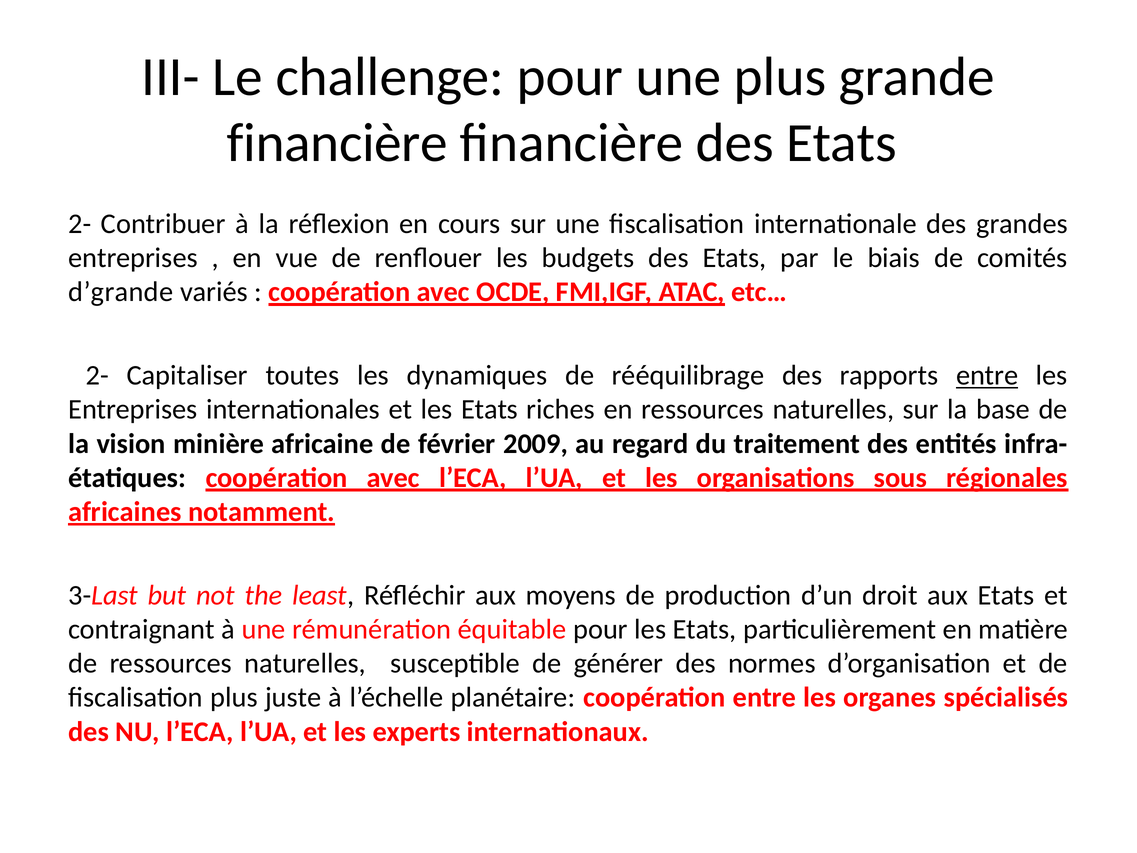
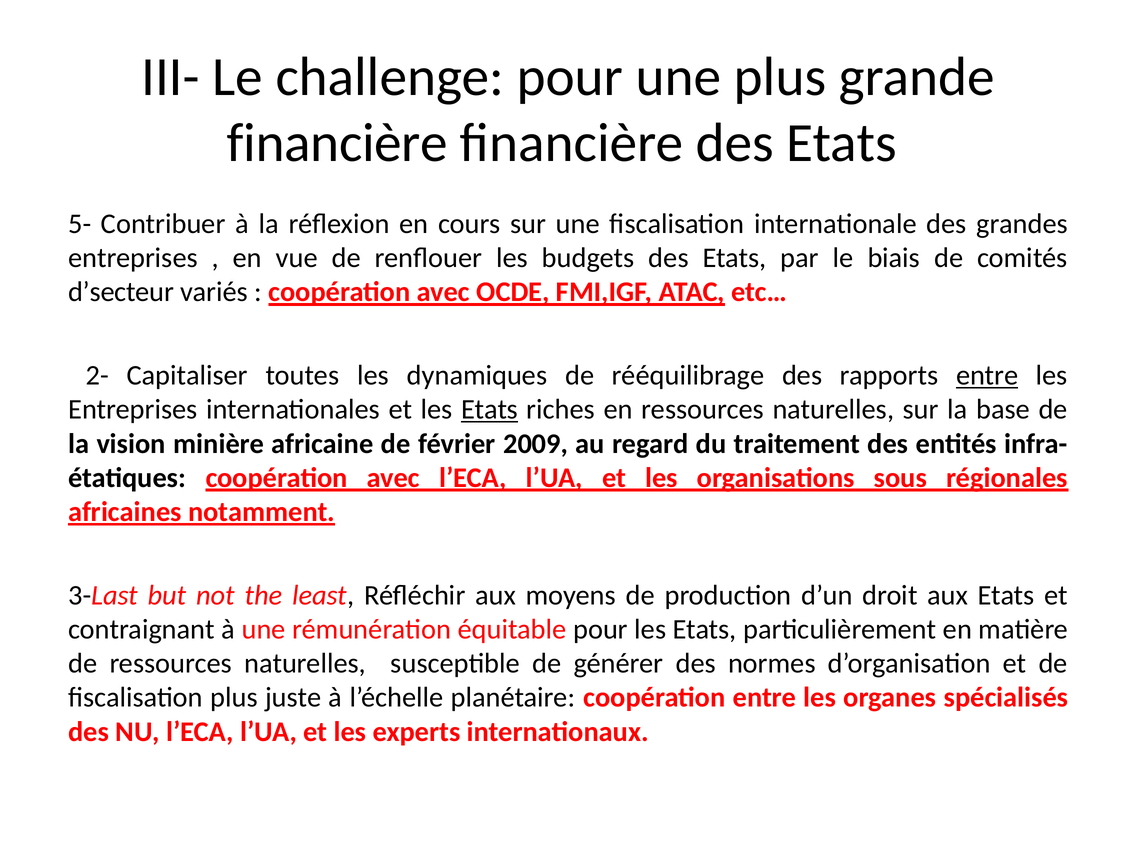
2-: 2- -> 5- (80, 224)
d’grande: d’grande -> d’secteur (121, 292)
Etats underline: none -> present (490, 409)
